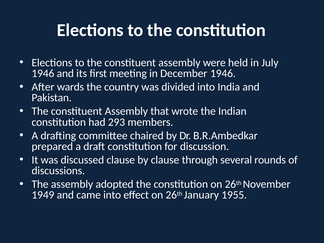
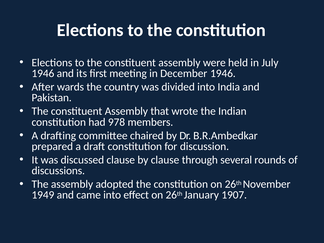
293: 293 -> 978 (117, 122)
1955: 1955 -> 1907 (234, 195)
